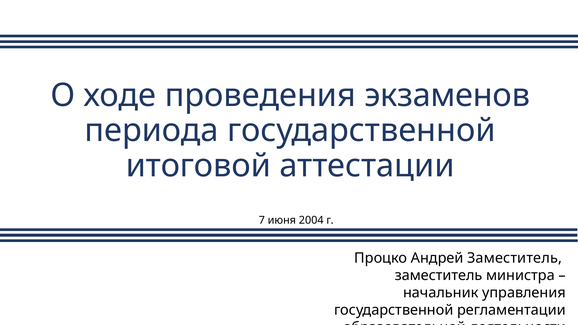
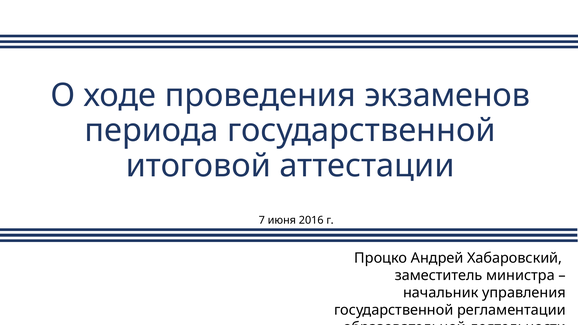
2004: 2004 -> 2016 (311, 220)
Андрей Заместитель: Заместитель -> Хабаровский (515, 258)
